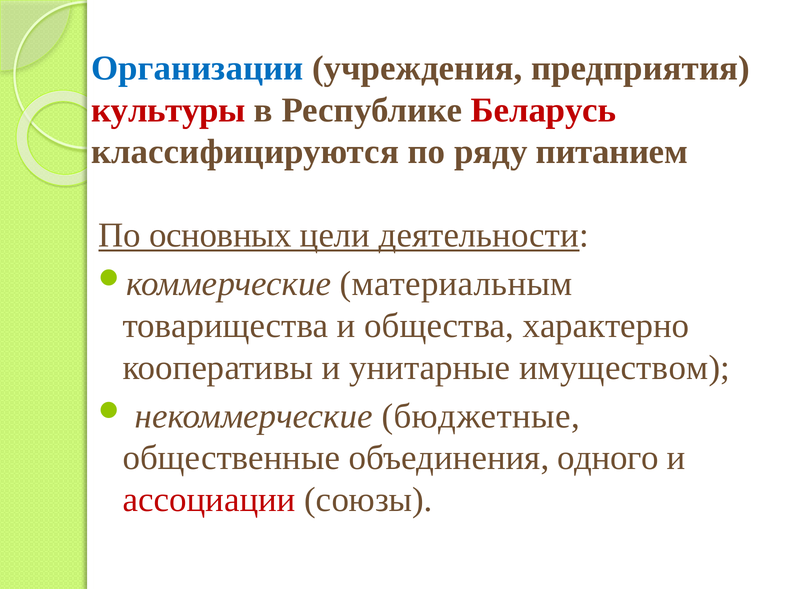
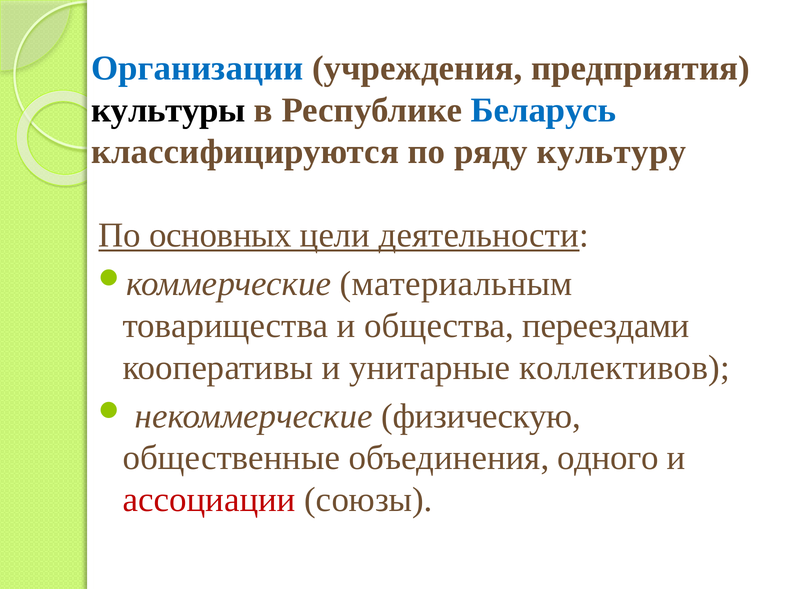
культуры colour: red -> black (168, 110)
Беларусь colour: red -> blue (544, 110)
питанием: питанием -> культуру (612, 152)
характерно: характерно -> переездами (606, 326)
имуществом: имуществом -> коллективов (625, 368)
бюджетные: бюджетные -> физическую (481, 416)
